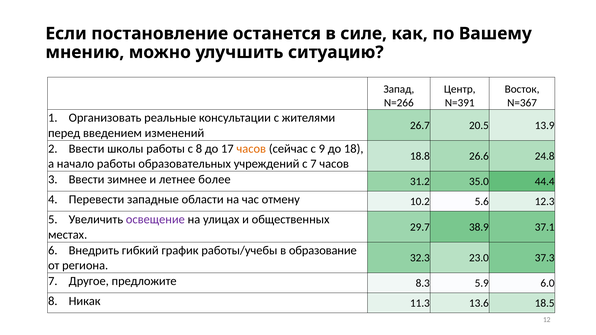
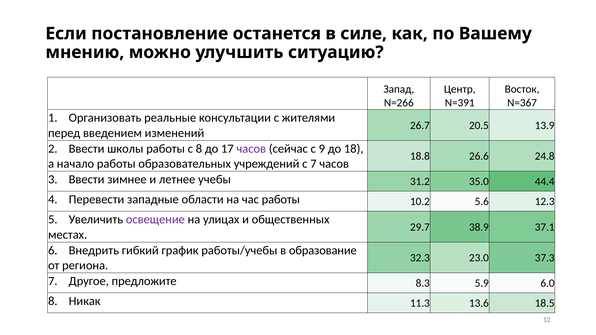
часов colour: orange -> purple (251, 149)
более: более -> учебы (214, 180)
час отмену: отмену -> работы (281, 200)
